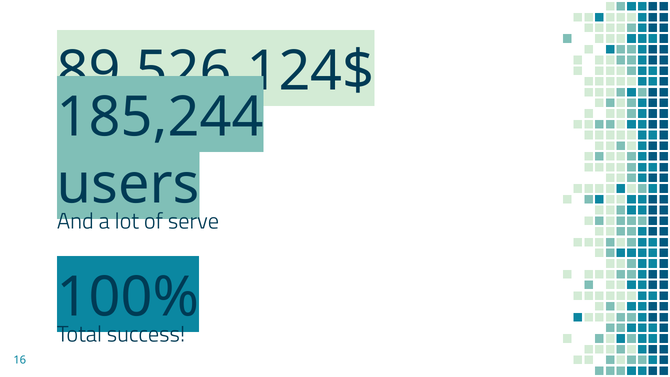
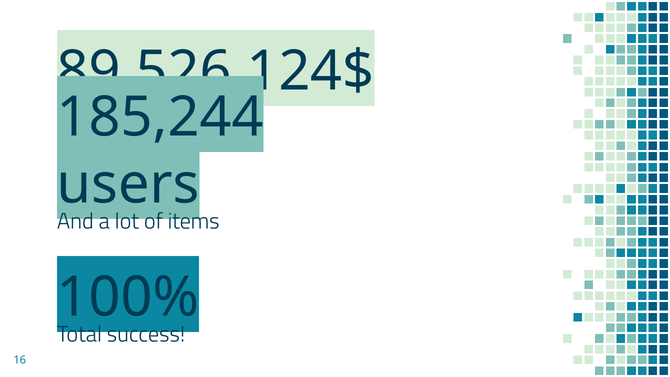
serve: serve -> items (194, 221)
